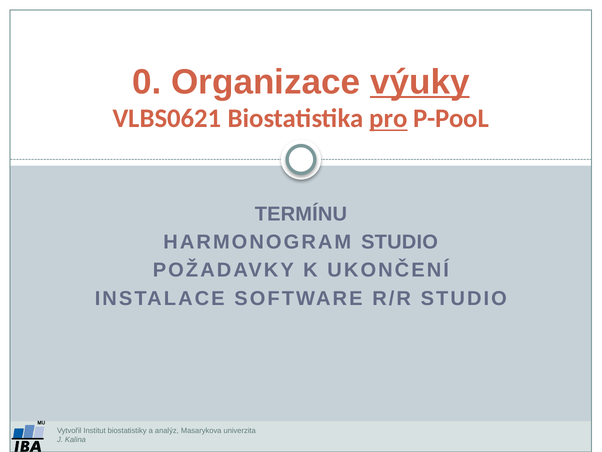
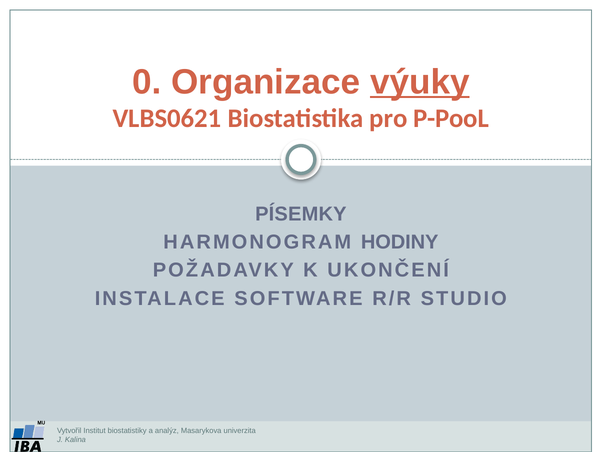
pro underline: present -> none (388, 118)
TERMÍNU: TERMÍNU -> PÍSEMKY (301, 214)
HARMONOGRAM STUDIO: STUDIO -> HODINY (400, 242)
